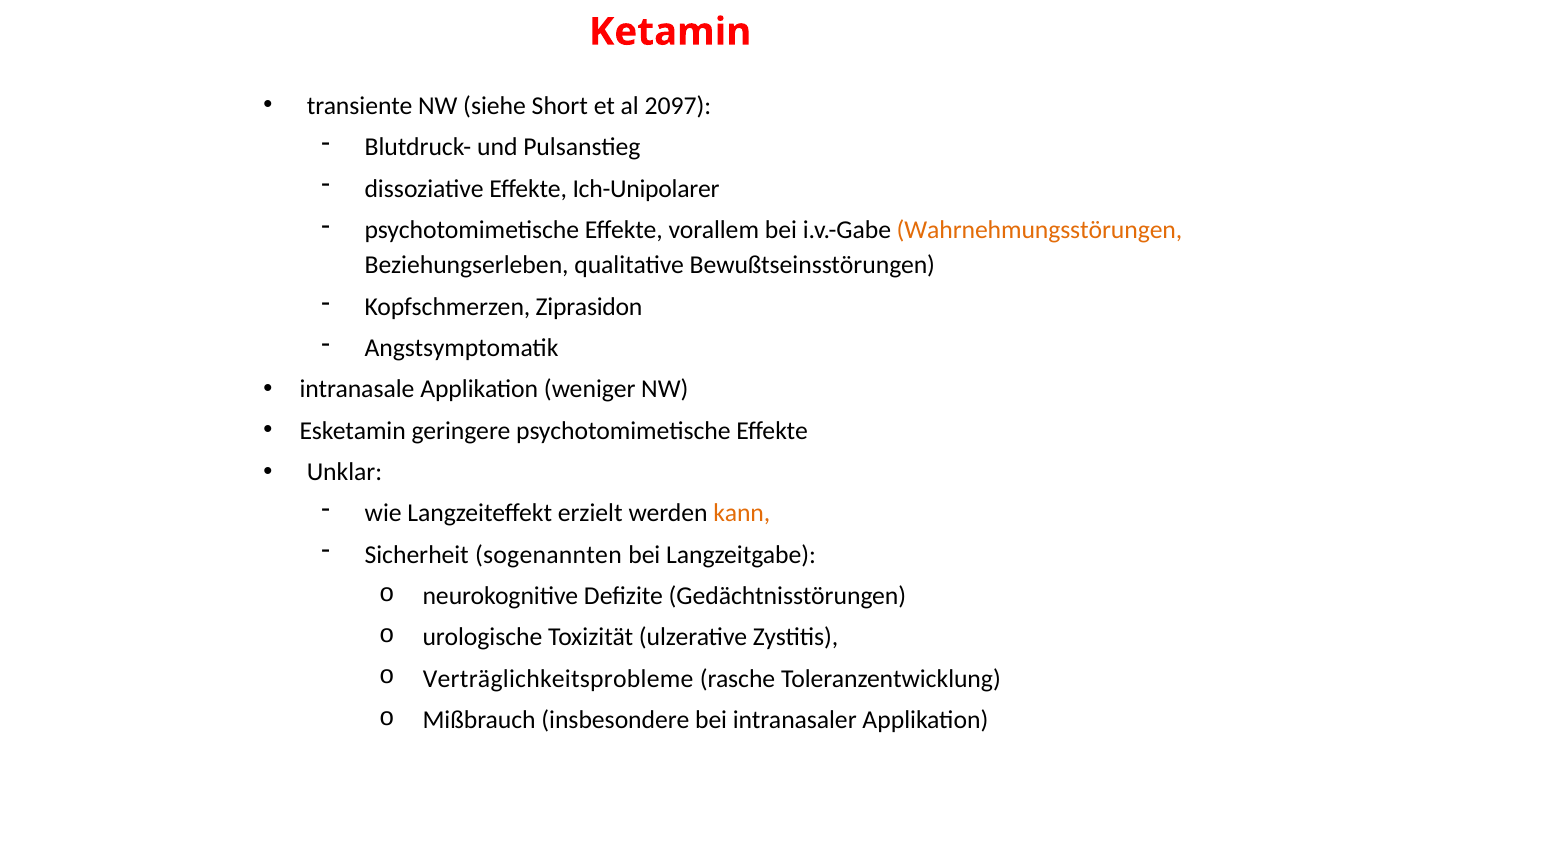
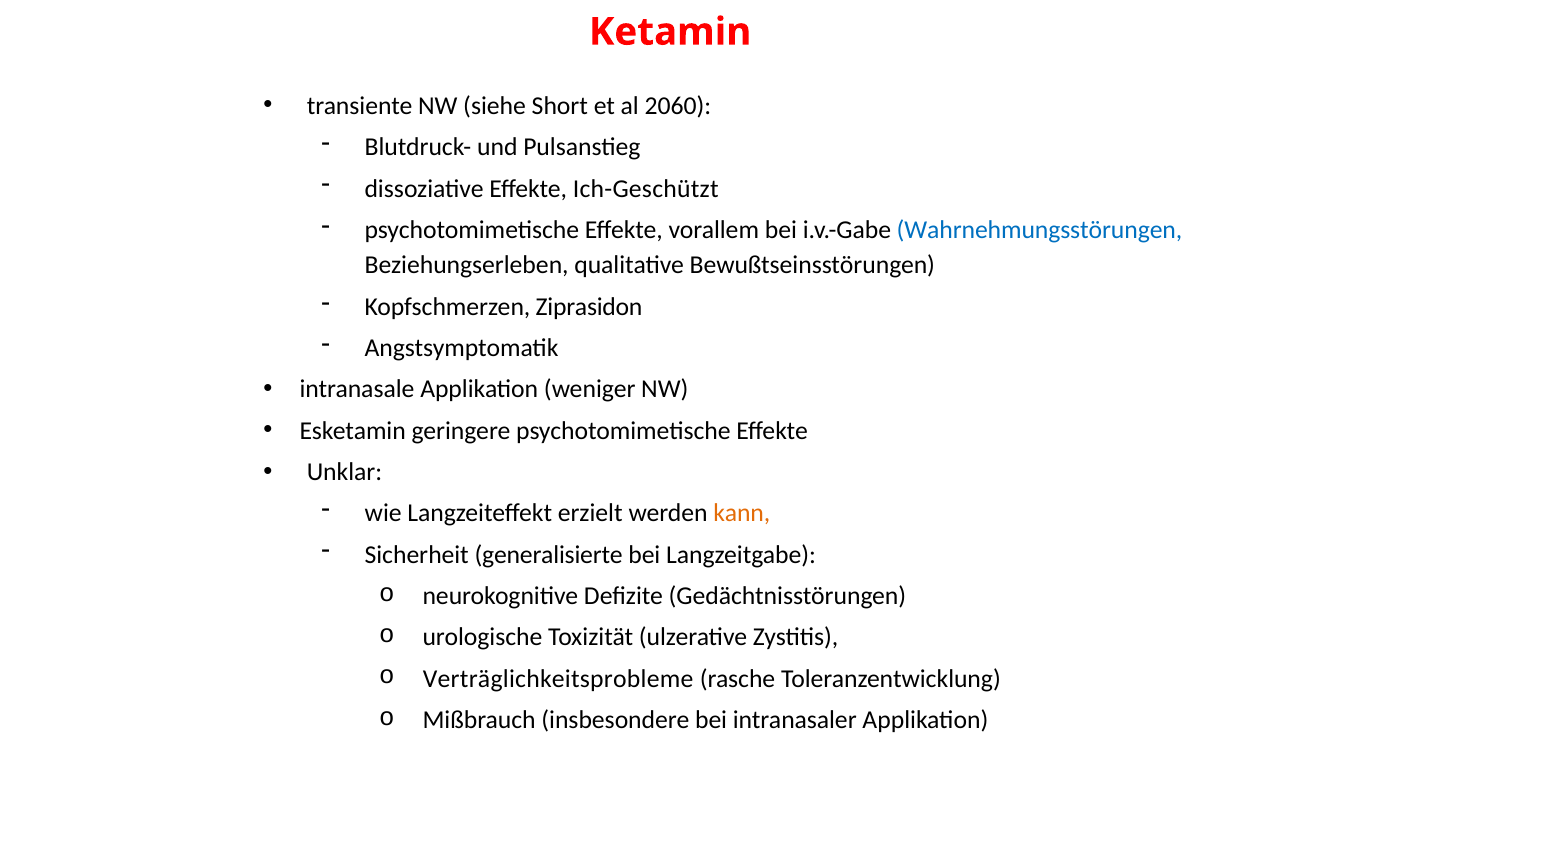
2097: 2097 -> 2060 (678, 106)
Ich-Unipolarer: Ich-Unipolarer -> Ich-Geschützt (646, 189)
Wahrnehmungsstörungen colour: orange -> blue (1039, 230)
sogenannten: sogenannten -> generalisierte (549, 555)
